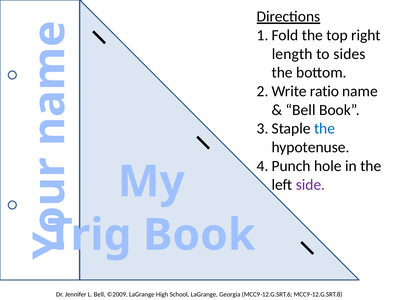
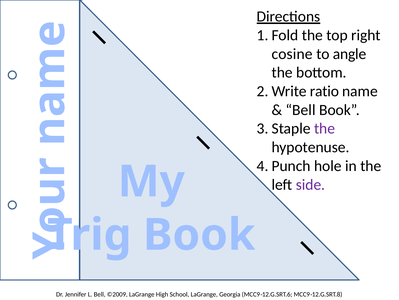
length: length -> cosine (292, 54)
sides: sides -> angle (350, 54)
the colour: blue -> purple (325, 128)
